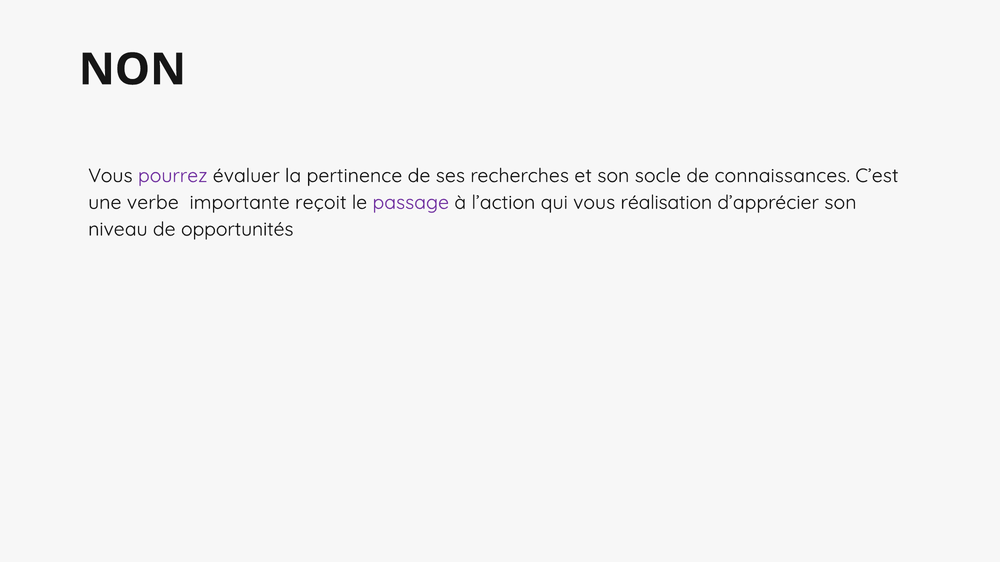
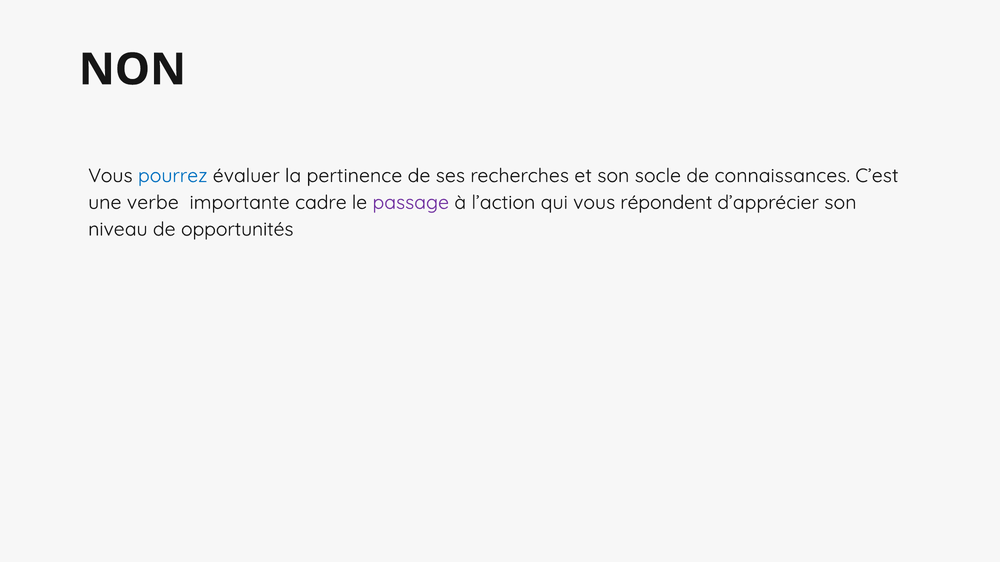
pourrez colour: purple -> blue (173, 176)
reçoit: reçoit -> cadre (321, 203)
réalisation: réalisation -> répondent (666, 203)
